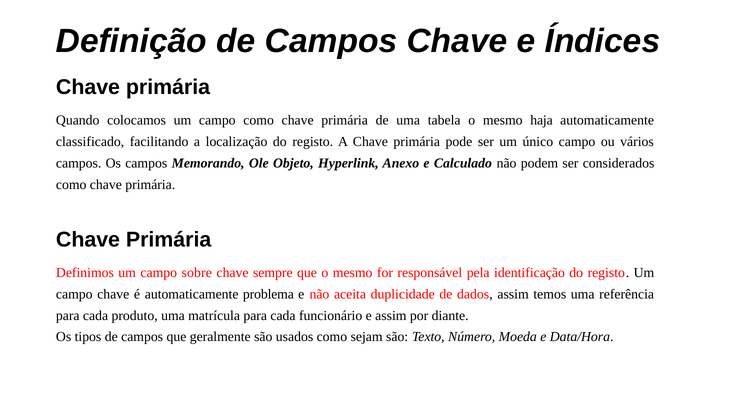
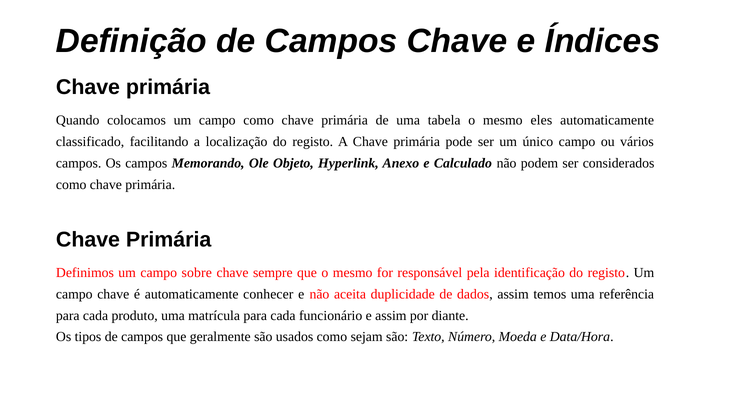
haja: haja -> eles (541, 120)
problema: problema -> conhecer (268, 295)
